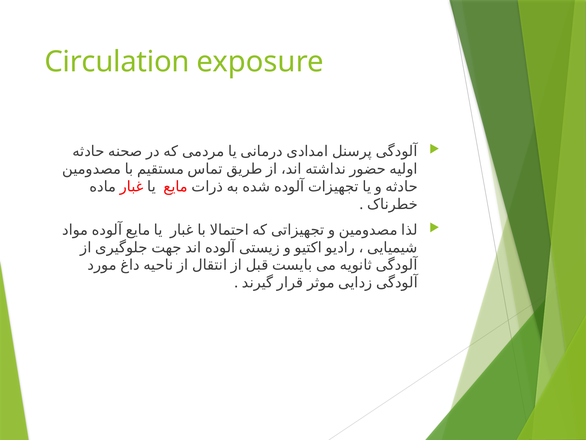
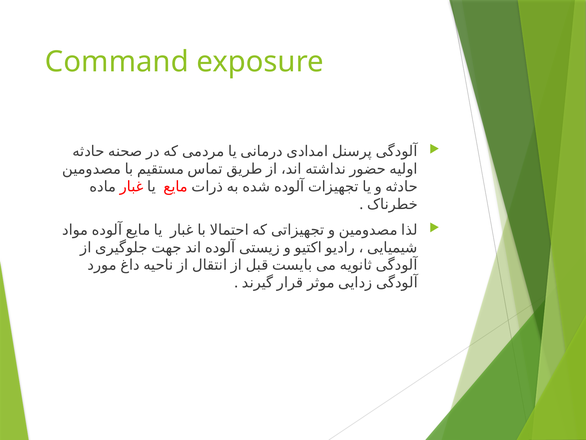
Circulation: Circulation -> Command (117, 62)
